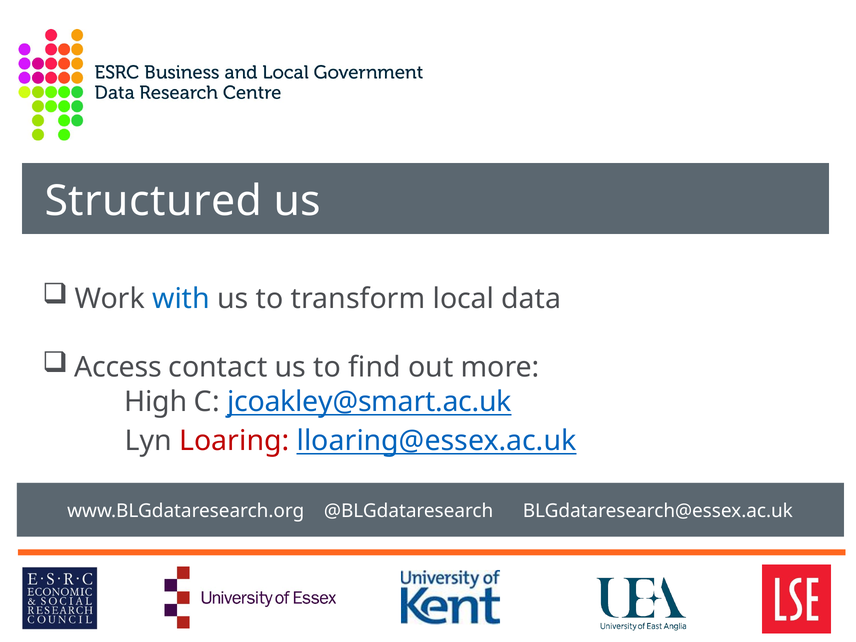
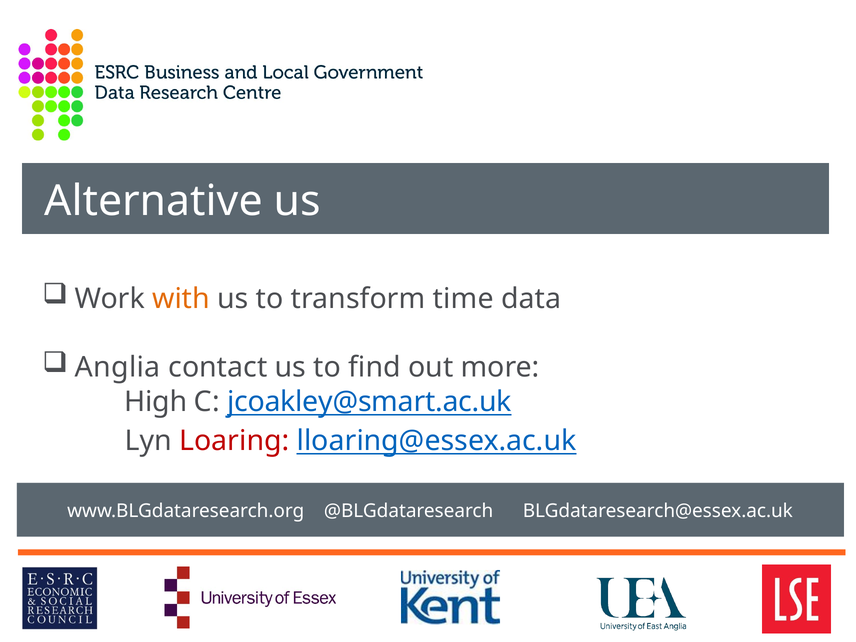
Structured: Structured -> Alternative (154, 201)
with colour: blue -> orange (181, 299)
local: local -> time (463, 299)
Access: Access -> Anglia (118, 368)
